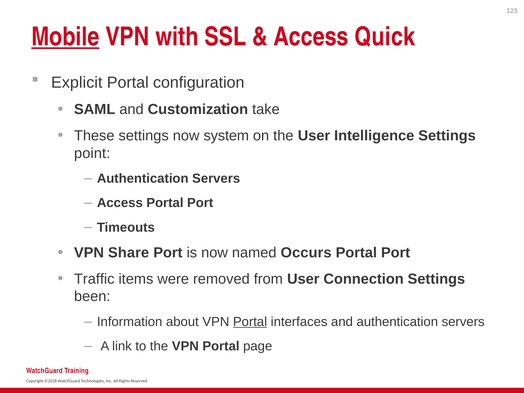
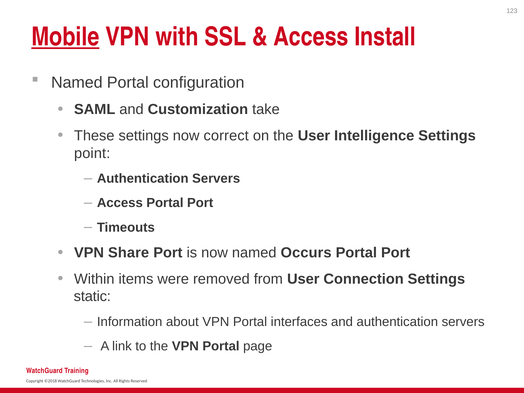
Quick: Quick -> Install (385, 37)
Explicit: Explicit -> Named (77, 83)
system: system -> correct (226, 136)
Traffic: Traffic -> Within (94, 279)
been: been -> static (92, 297)
Portal underline: present -> none (250, 322)
